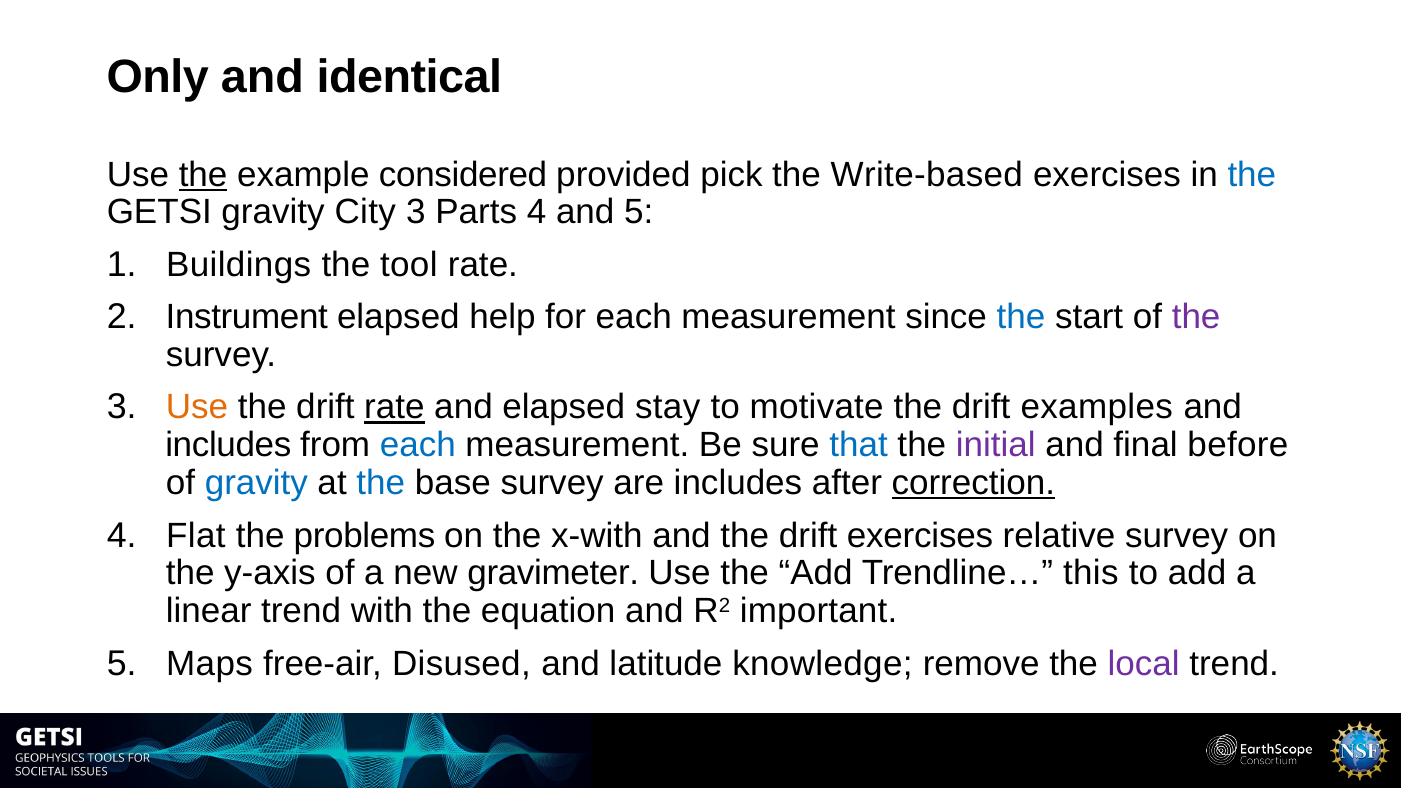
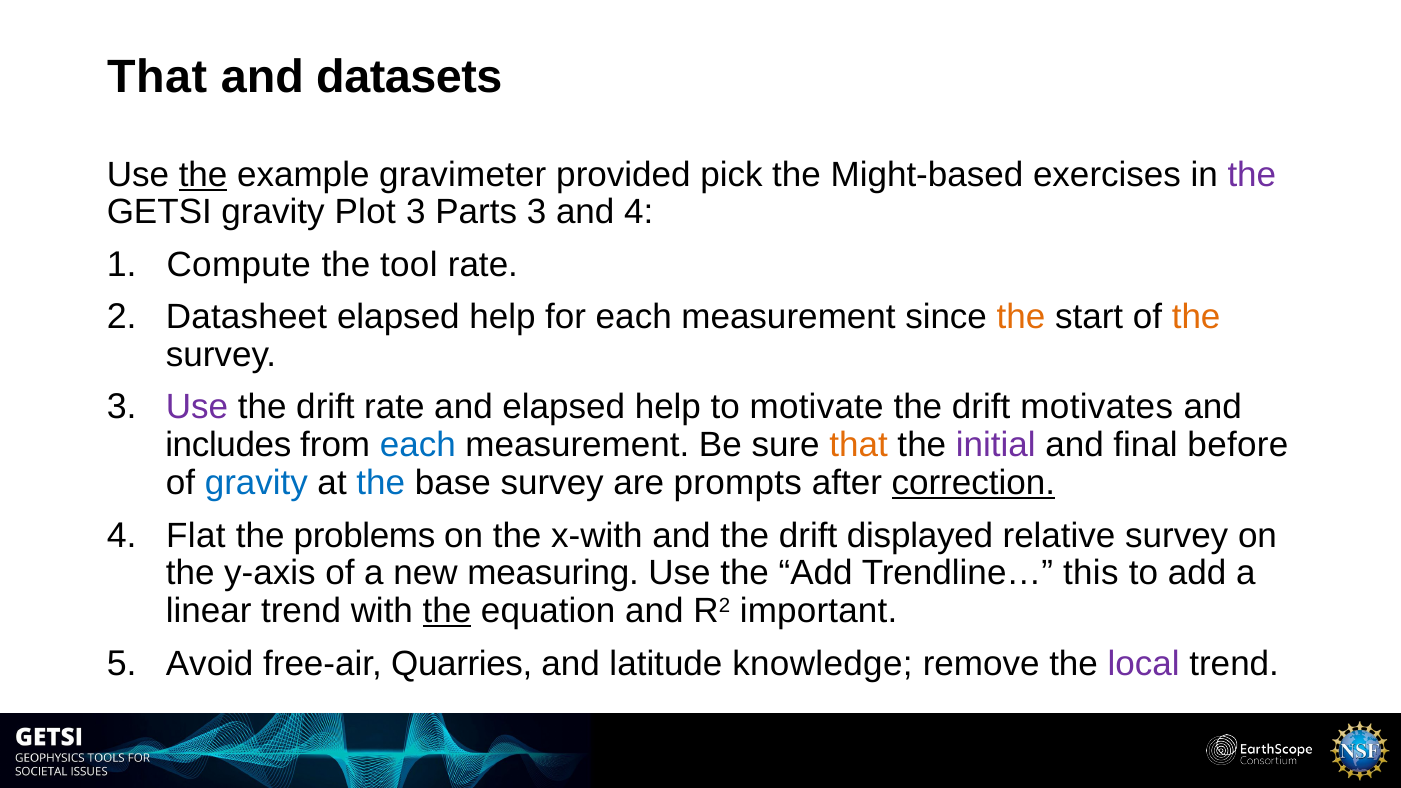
Only: Only -> That (157, 77)
identical: identical -> datasets (409, 77)
considered: considered -> gravimeter (463, 175)
Write-based: Write-based -> Might-based (927, 175)
the colour: blue -> purple (1252, 175)
City: City -> Plot (365, 212)
Parts 4: 4 -> 3 (537, 212)
and 5: 5 -> 4 (639, 212)
Buildings: Buildings -> Compute (239, 265)
Instrument: Instrument -> Datasheet (247, 317)
the colour: blue -> orange (1021, 317)
the colour: purple -> orange (1196, 317)
Use colour: orange -> purple (197, 407)
rate underline: present -> none (394, 407)
and elapsed stay: stay -> help (668, 407)
examples: examples -> motivates (1097, 407)
that colour: blue -> orange (859, 445)
are includes: includes -> prompts (738, 483)
drift exercises: exercises -> displayed (920, 535)
gravimeter: gravimeter -> measuring (553, 573)
the underline: none -> present (447, 611)
Maps: Maps -> Avoid (210, 664)
Disused: Disused -> Quarries (462, 664)
